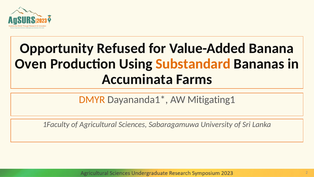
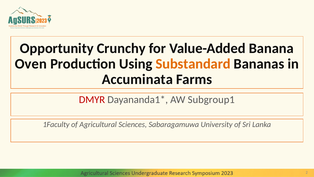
Refused: Refused -> Crunchy (121, 48)
DMYR colour: orange -> red (92, 100)
Mitigating1: Mitigating1 -> Subgroup1 (211, 100)
